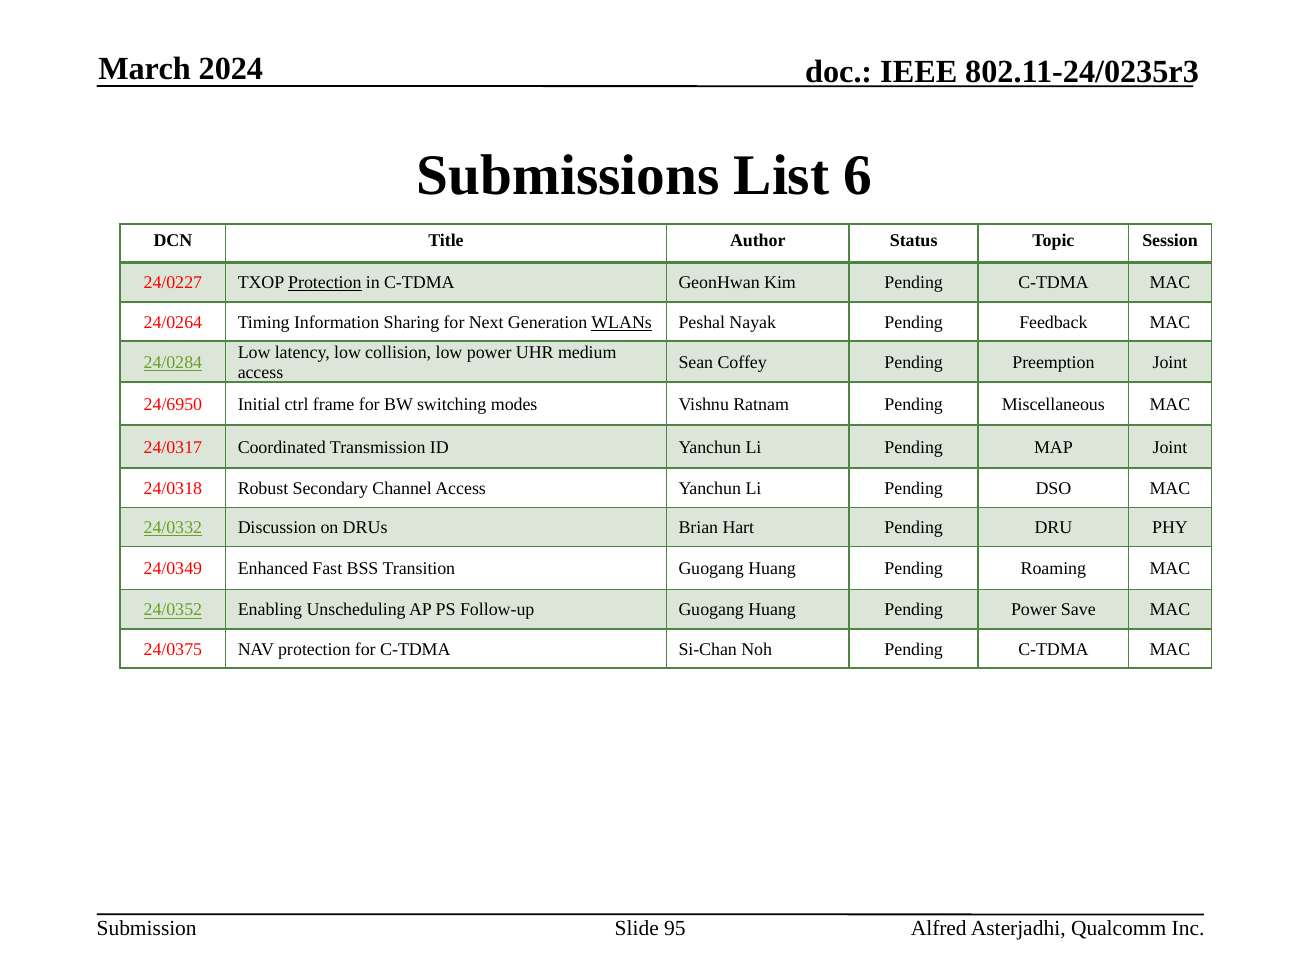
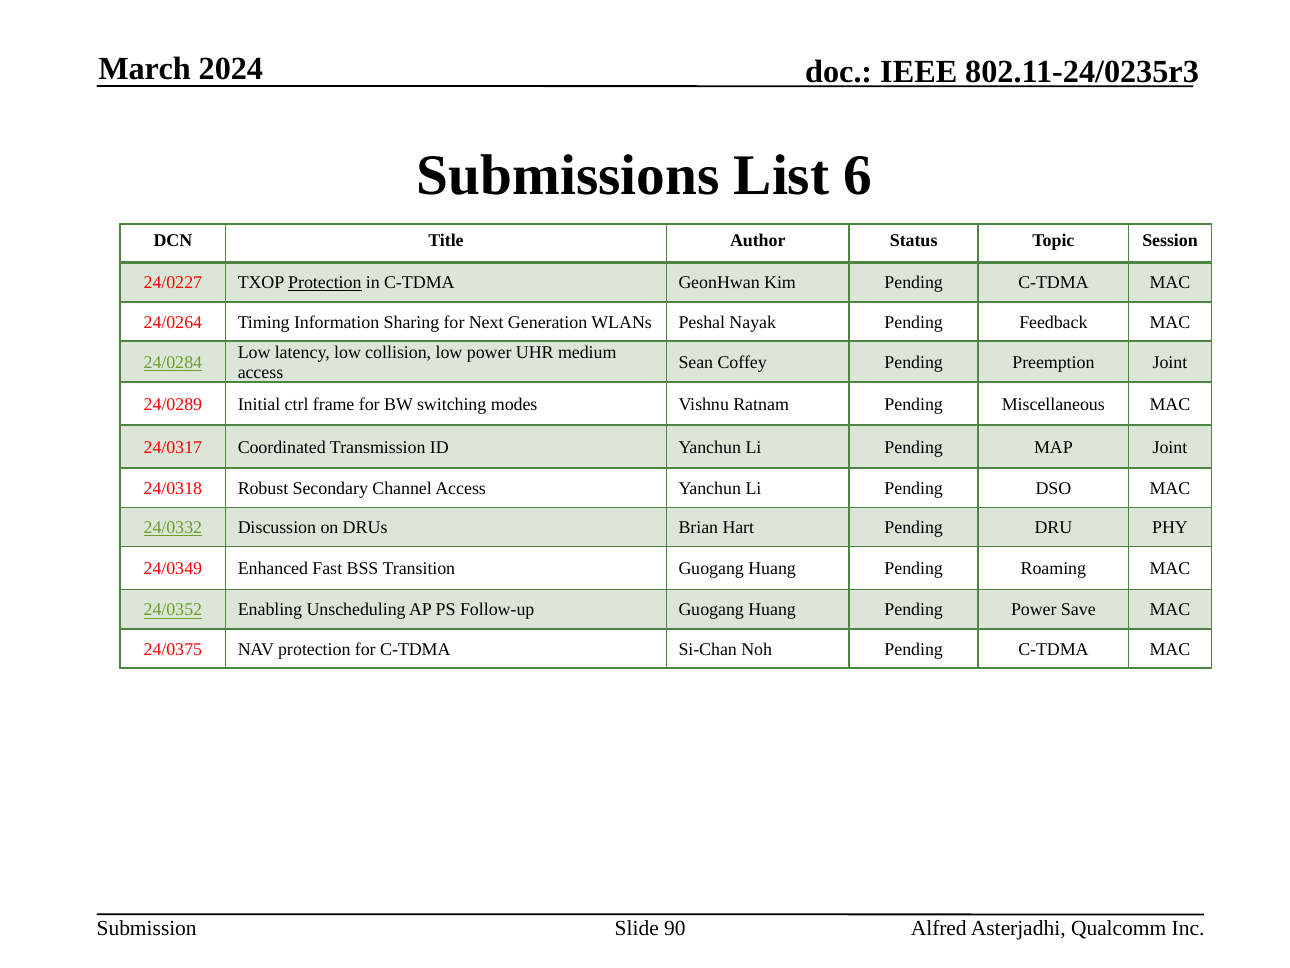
WLANs underline: present -> none (622, 322)
24/6950: 24/6950 -> 24/0289 (173, 404)
95: 95 -> 90 (675, 928)
